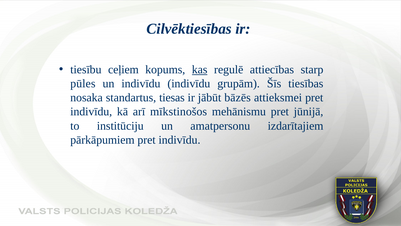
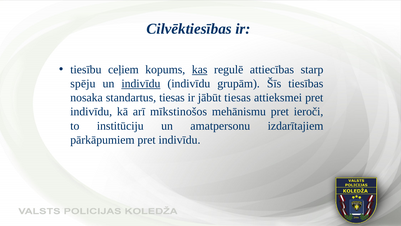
pūles: pūles -> spēju (83, 83)
indivīdu underline: none -> present (141, 83)
jābūt bāzēs: bāzēs -> tiesas (238, 98)
jūnijā: jūnijā -> ieroči (309, 112)
